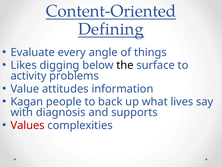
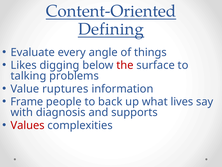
the colour: black -> red (125, 65)
activity: activity -> talking (28, 76)
attitudes: attitudes -> ruptures (65, 89)
Kagan: Kagan -> Frame (27, 101)
